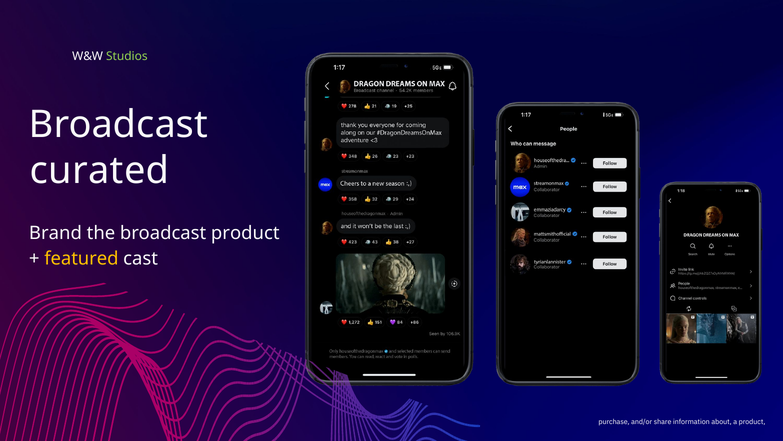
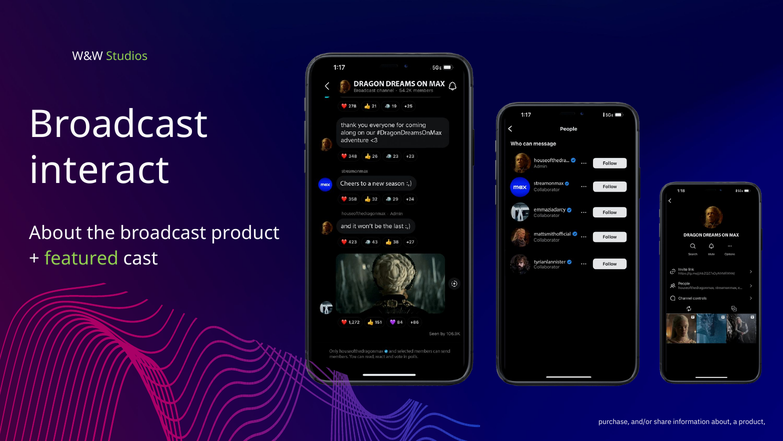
curated: curated -> interact (99, 170)
Brand: Brand -> About (55, 233)
featured colour: yellow -> light green (81, 259)
